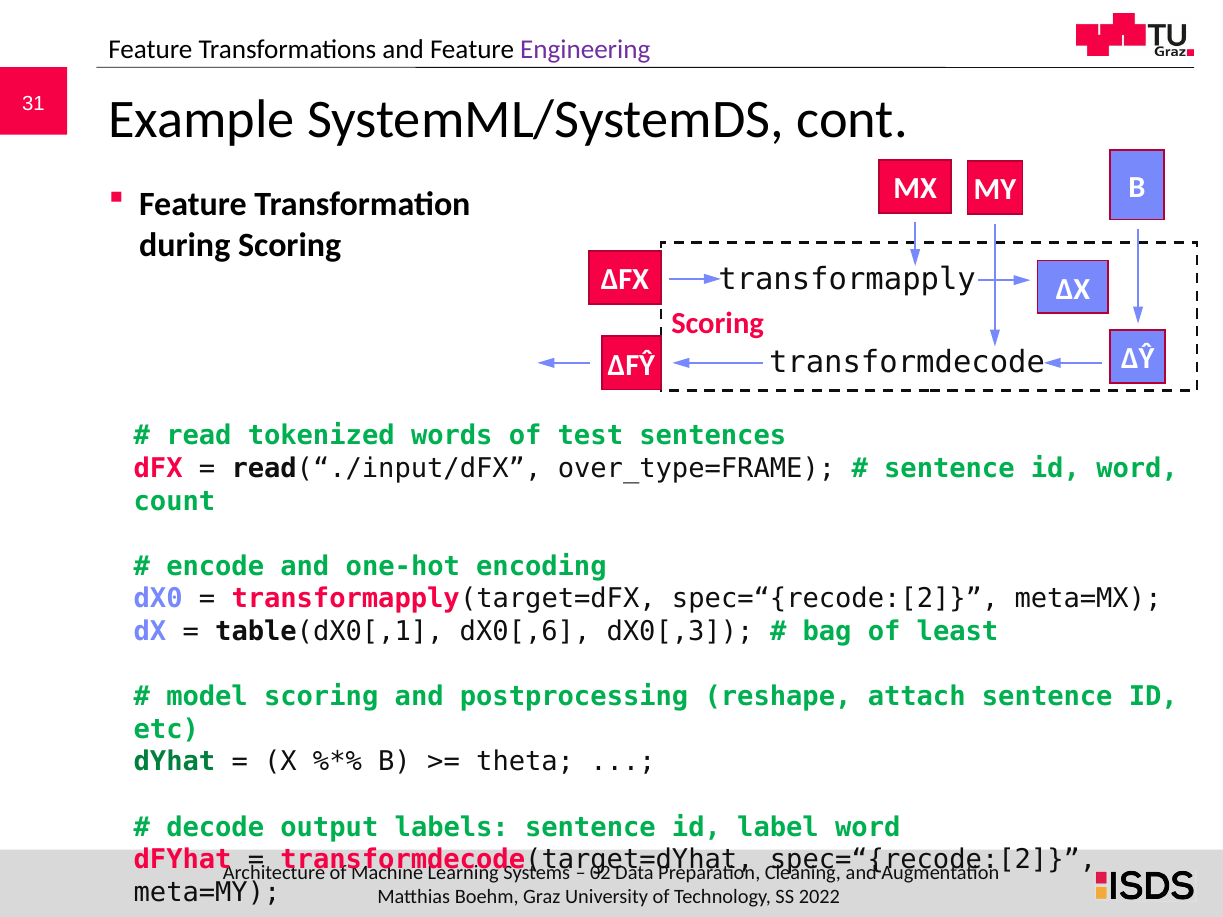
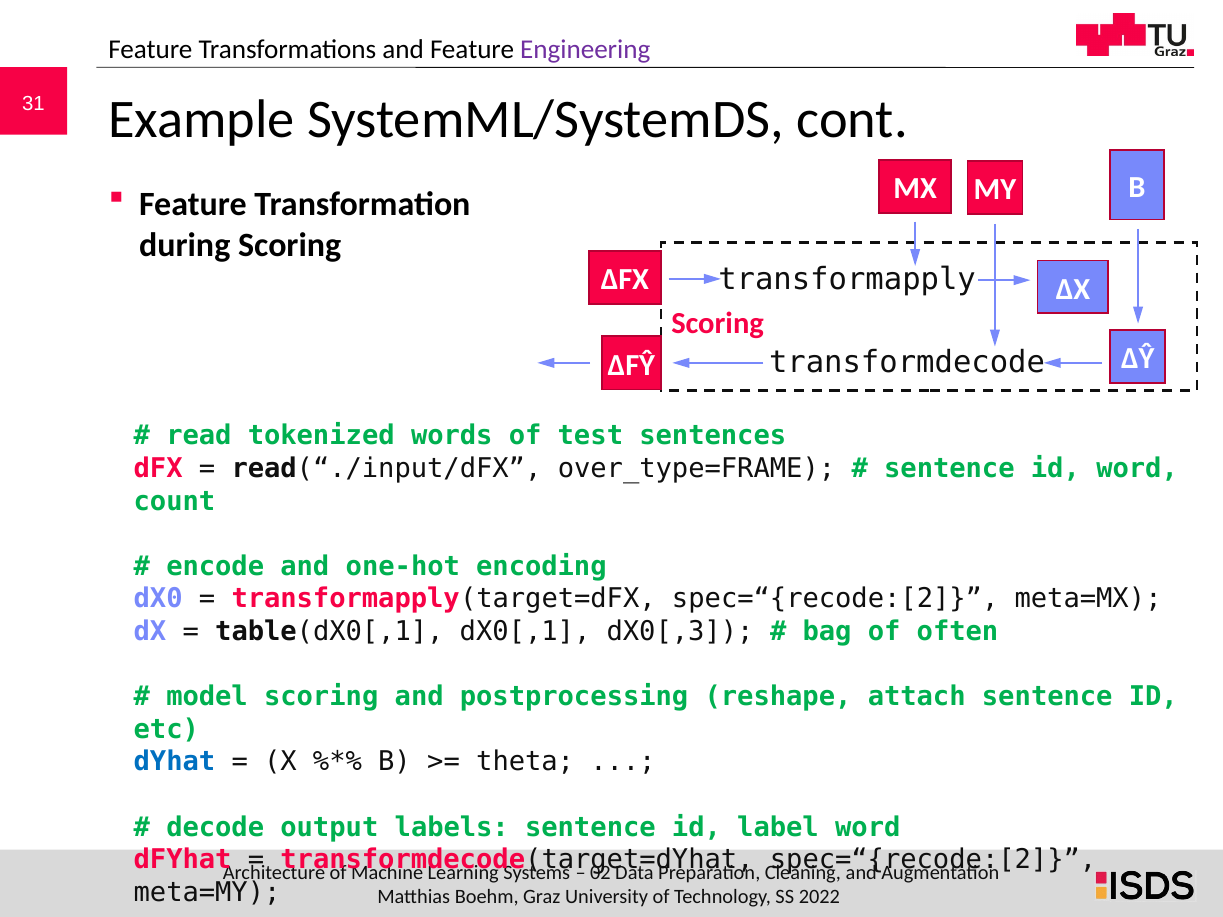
dX0[,6: dX0[,6 -> dX0[,1 (525, 632)
least: least -> often (958, 632)
dYhat colour: green -> blue (174, 762)
